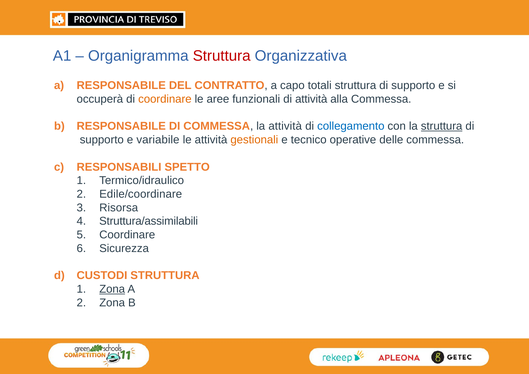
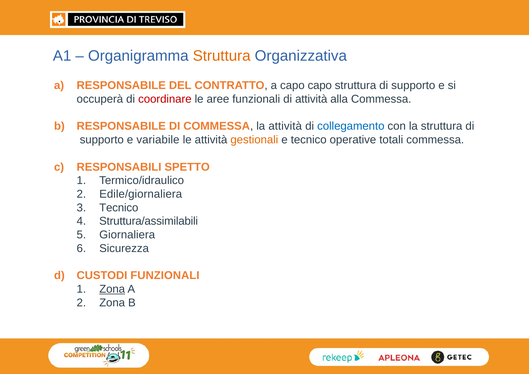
Struttura colour: red -> orange (222, 56)
capo totali: totali -> capo (320, 86)
coordinare colour: orange -> red (165, 99)
struttura underline: present -> none (442, 126)
delle: delle -> totali (391, 140)
Edile/coordinare: Edile/coordinare -> Edile/giornaliera (141, 194)
Risorsa: Risorsa -> Tecnico (119, 208)
Coordinare: Coordinare -> Giornaliera (127, 235)
CUSTODI STRUTTURA: STRUTTURA -> FUNZIONALI (165, 276)
